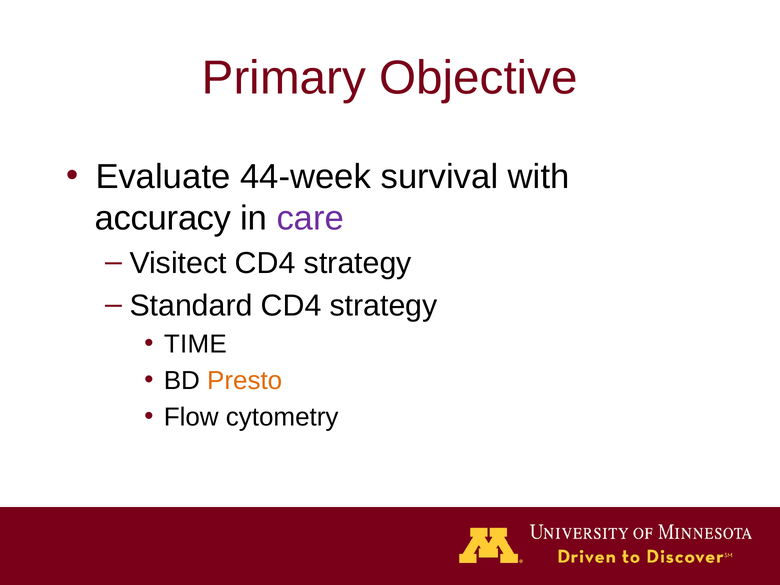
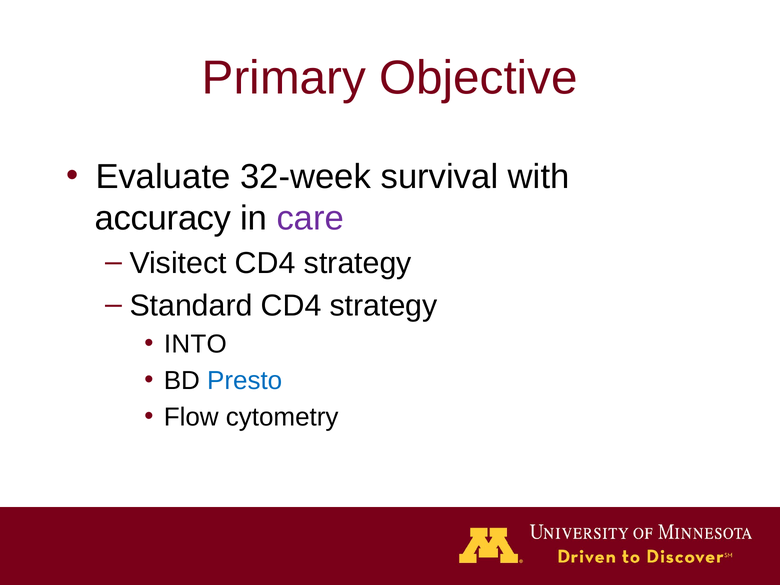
44-week: 44-week -> 32-week (306, 177)
TIME: TIME -> INTO (195, 344)
Presto colour: orange -> blue (245, 381)
